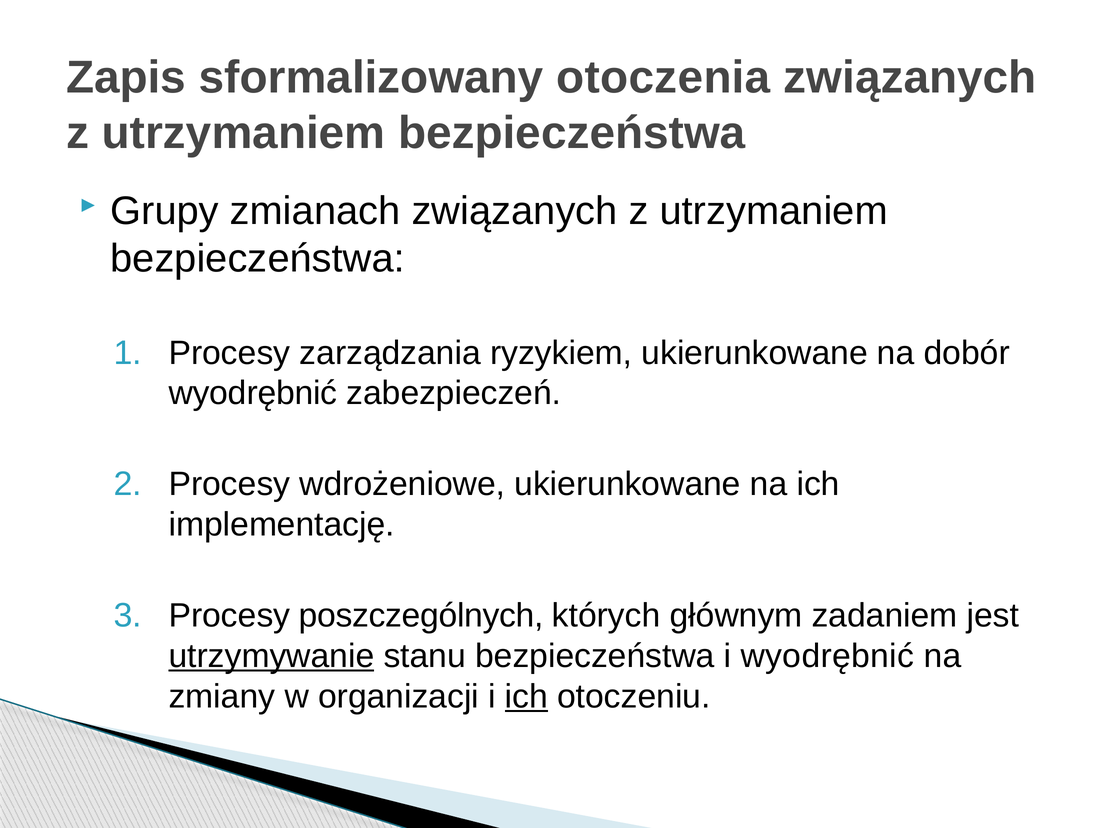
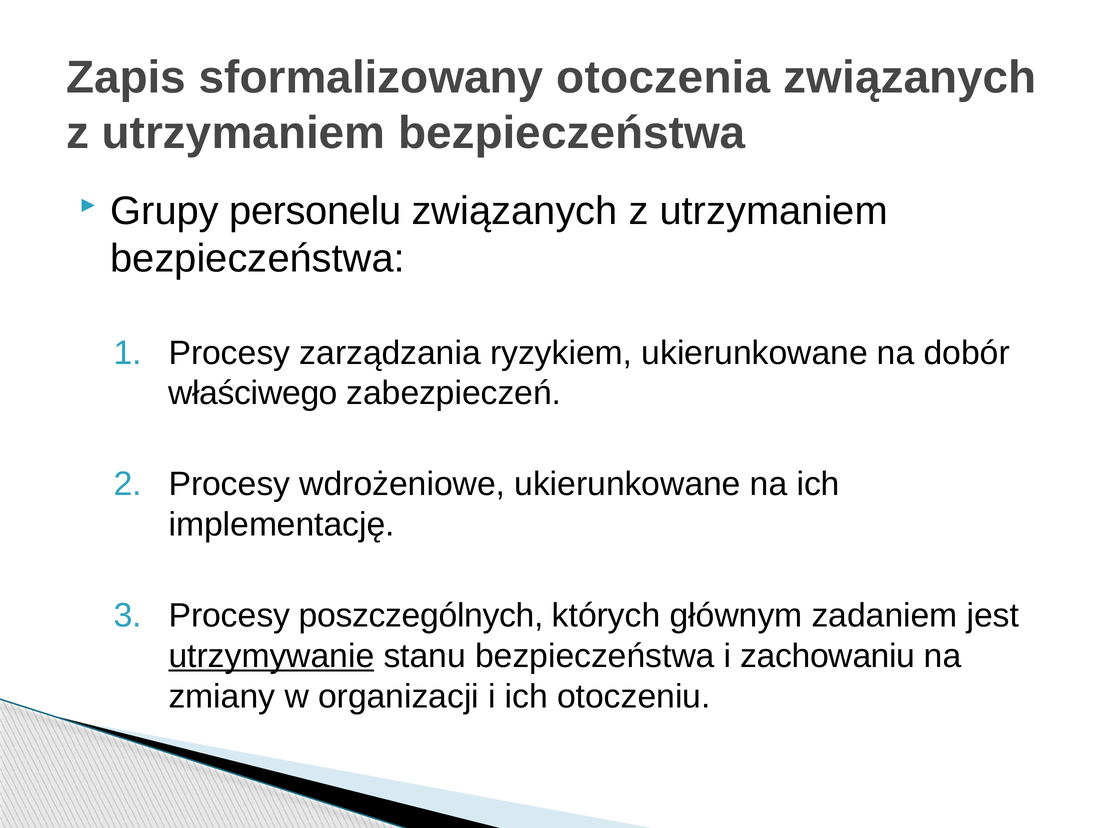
zmianach: zmianach -> personelu (315, 211)
wyodrębnić: wyodrębnić -> właściwego (253, 393)
i wyodrębnić: wyodrębnić -> zachowaniu (828, 656)
ich underline: present -> none (526, 696)
